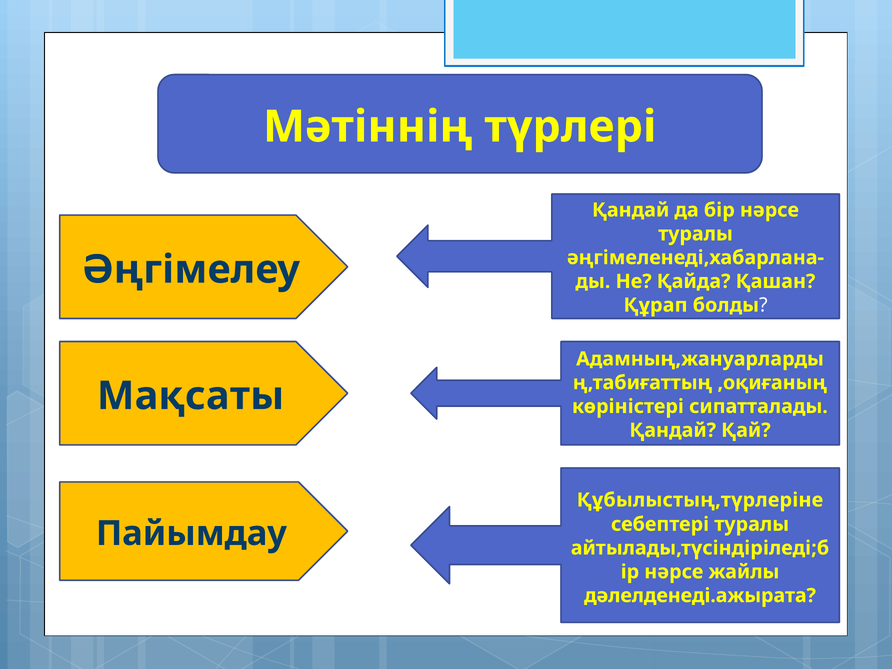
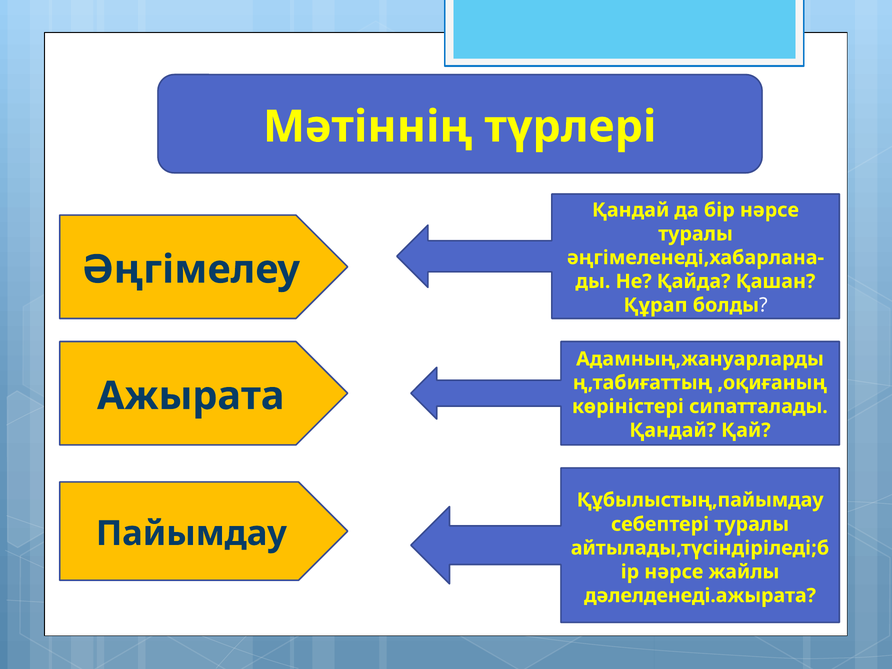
Мақсаты: Мақсаты -> Ажырата (191, 396)
Құбылыстың,түрлеріне: Құбылыстың,түрлеріне -> Құбылыстың,пайымдау (700, 500)
